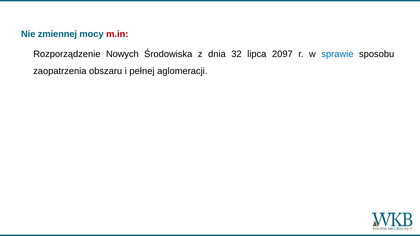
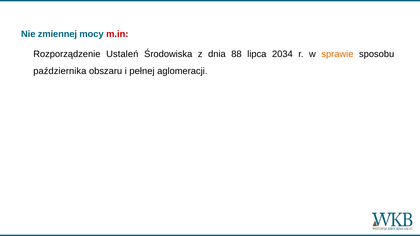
Nowych: Nowych -> Ustaleń (122, 54)
32: 32 -> 88 (236, 54)
2097: 2097 -> 2034 (282, 54)
sprawie colour: blue -> orange (337, 54)
zaopatrzenia: zaopatrzenia -> października (60, 71)
